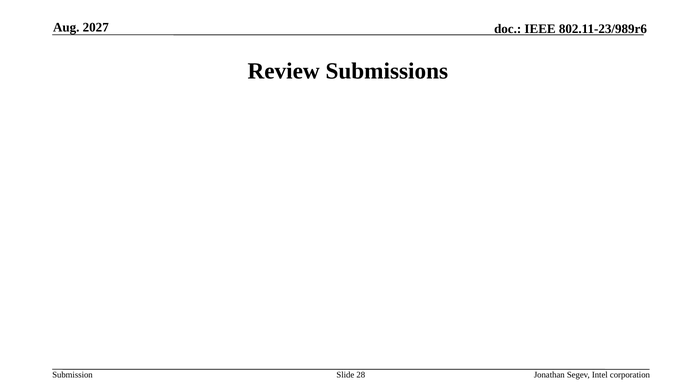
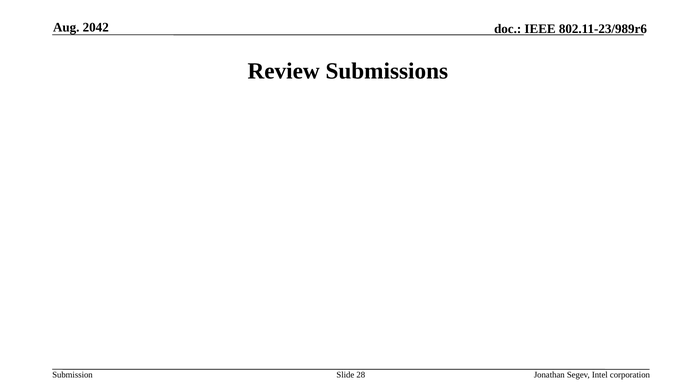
2027: 2027 -> 2042 (96, 28)
